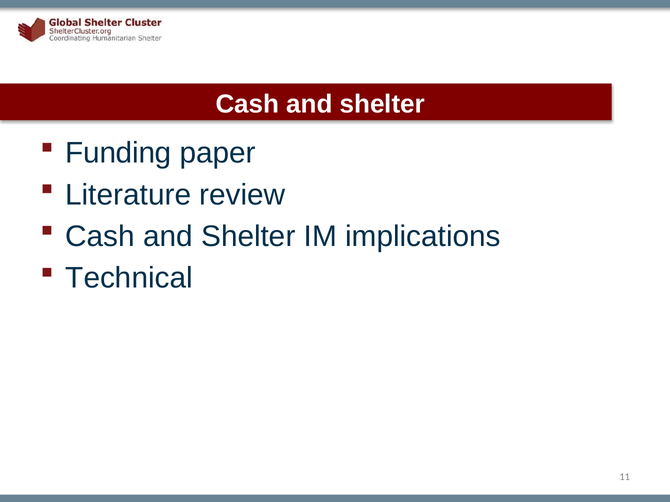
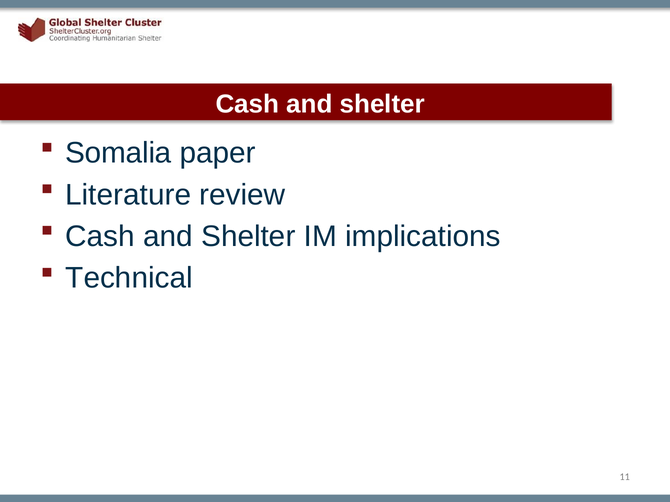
Funding: Funding -> Somalia (118, 153)
